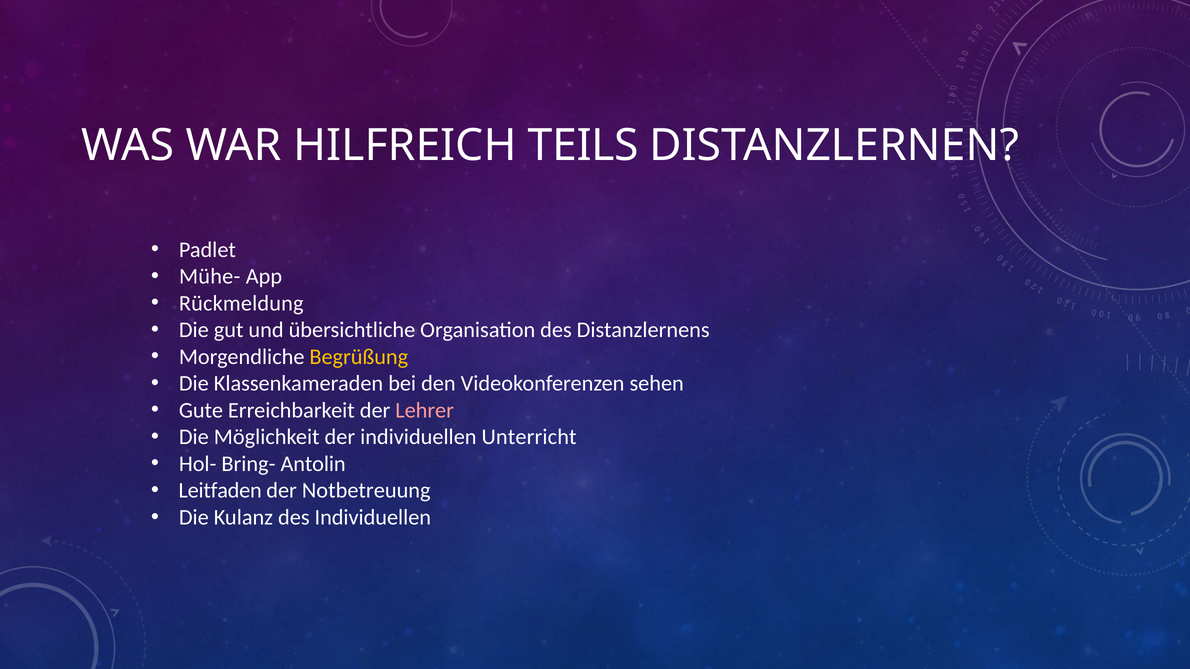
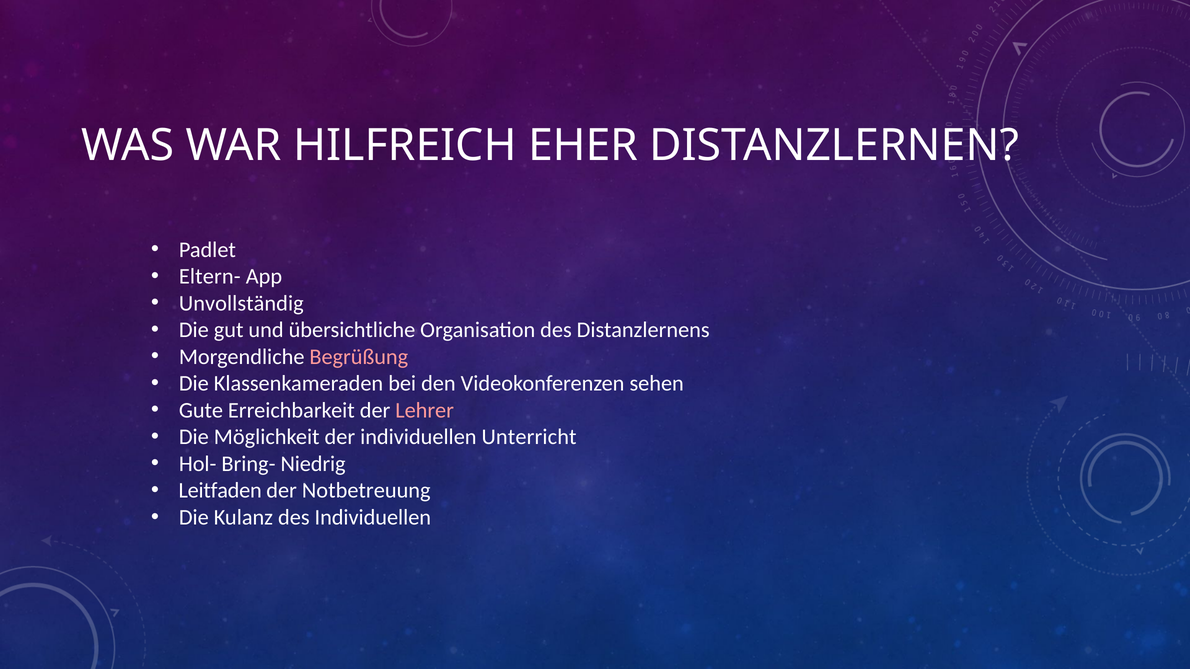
TEILS: TEILS -> EHER (583, 146)
Mühe-: Mühe- -> Eltern- (210, 277)
Rückmeldung: Rückmeldung -> Unvollständig (241, 303)
Begrüßung colour: yellow -> pink (359, 357)
Antolin: Antolin -> Niedrig (313, 464)
